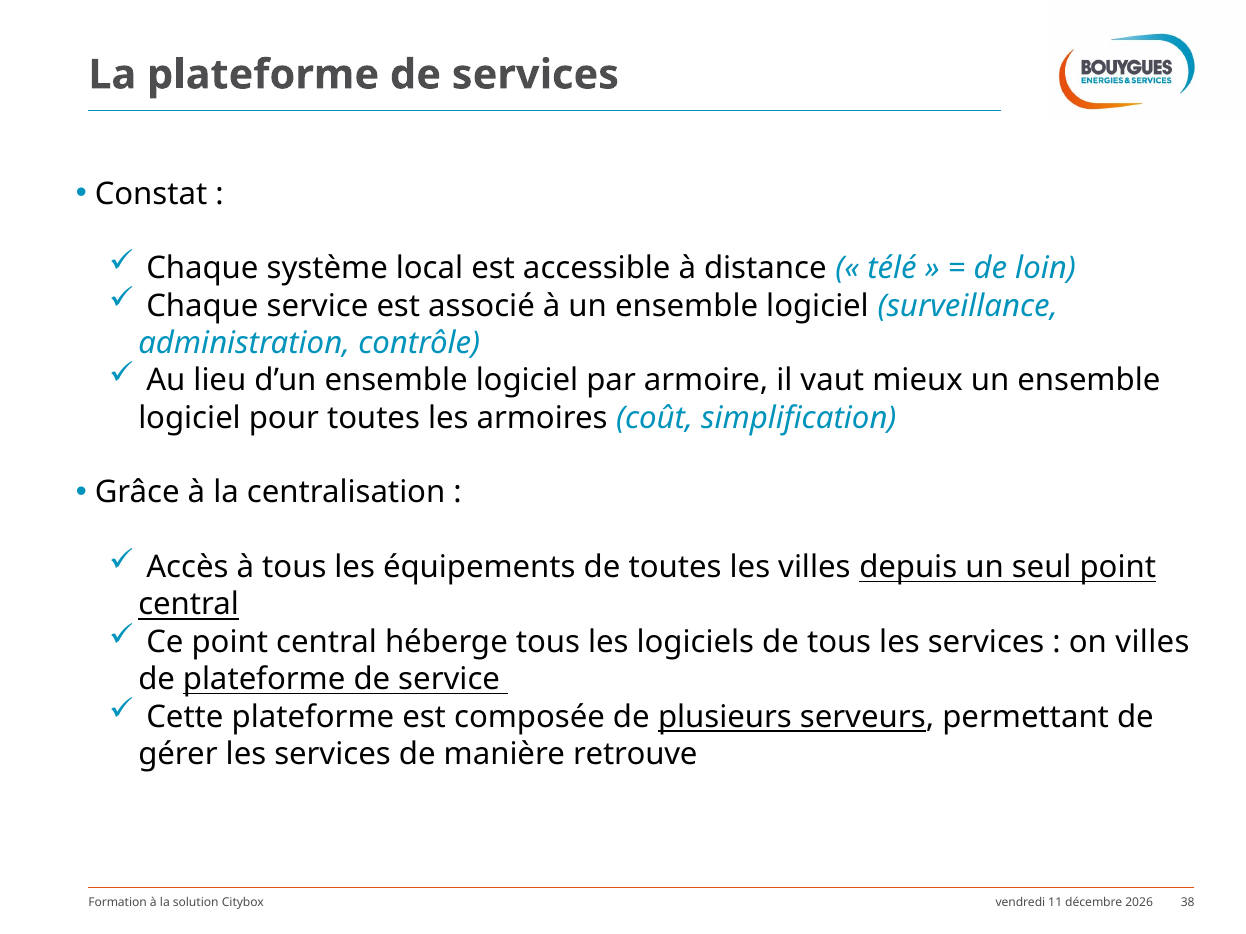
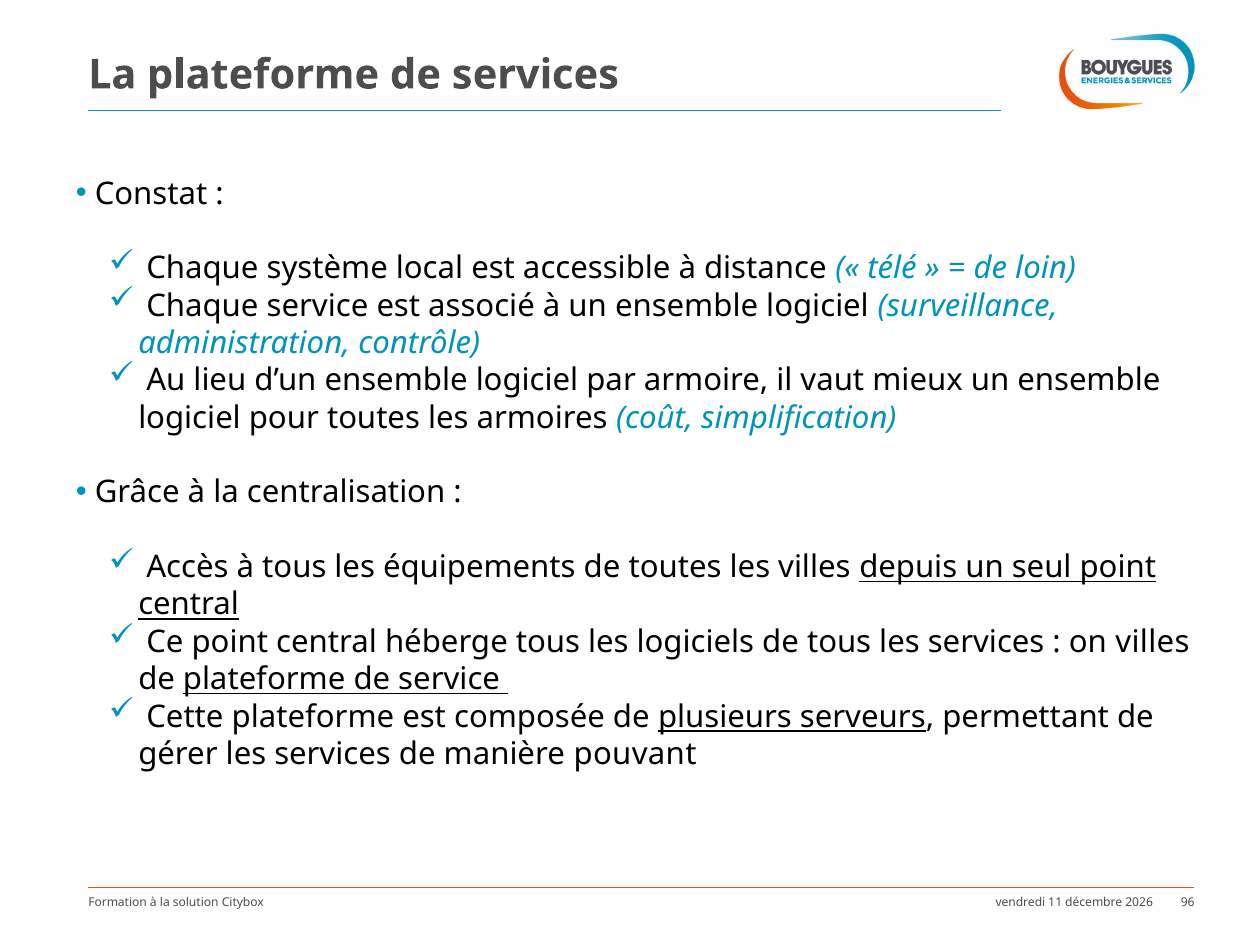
retrouve: retrouve -> pouvant (635, 755)
38: 38 -> 96 (1188, 903)
